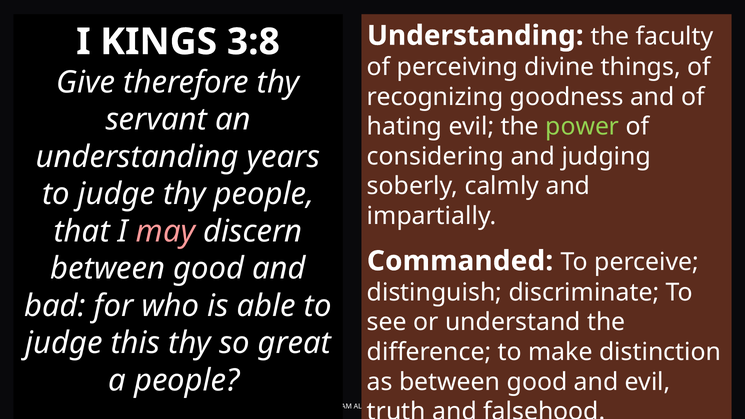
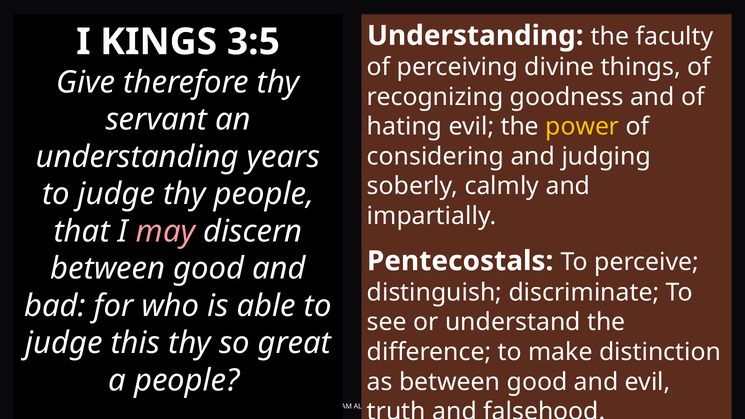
3:8: 3:8 -> 3:5 (253, 42)
power colour: light green -> yellow (582, 127)
Commanded: Commanded -> Pentecostals (460, 261)
